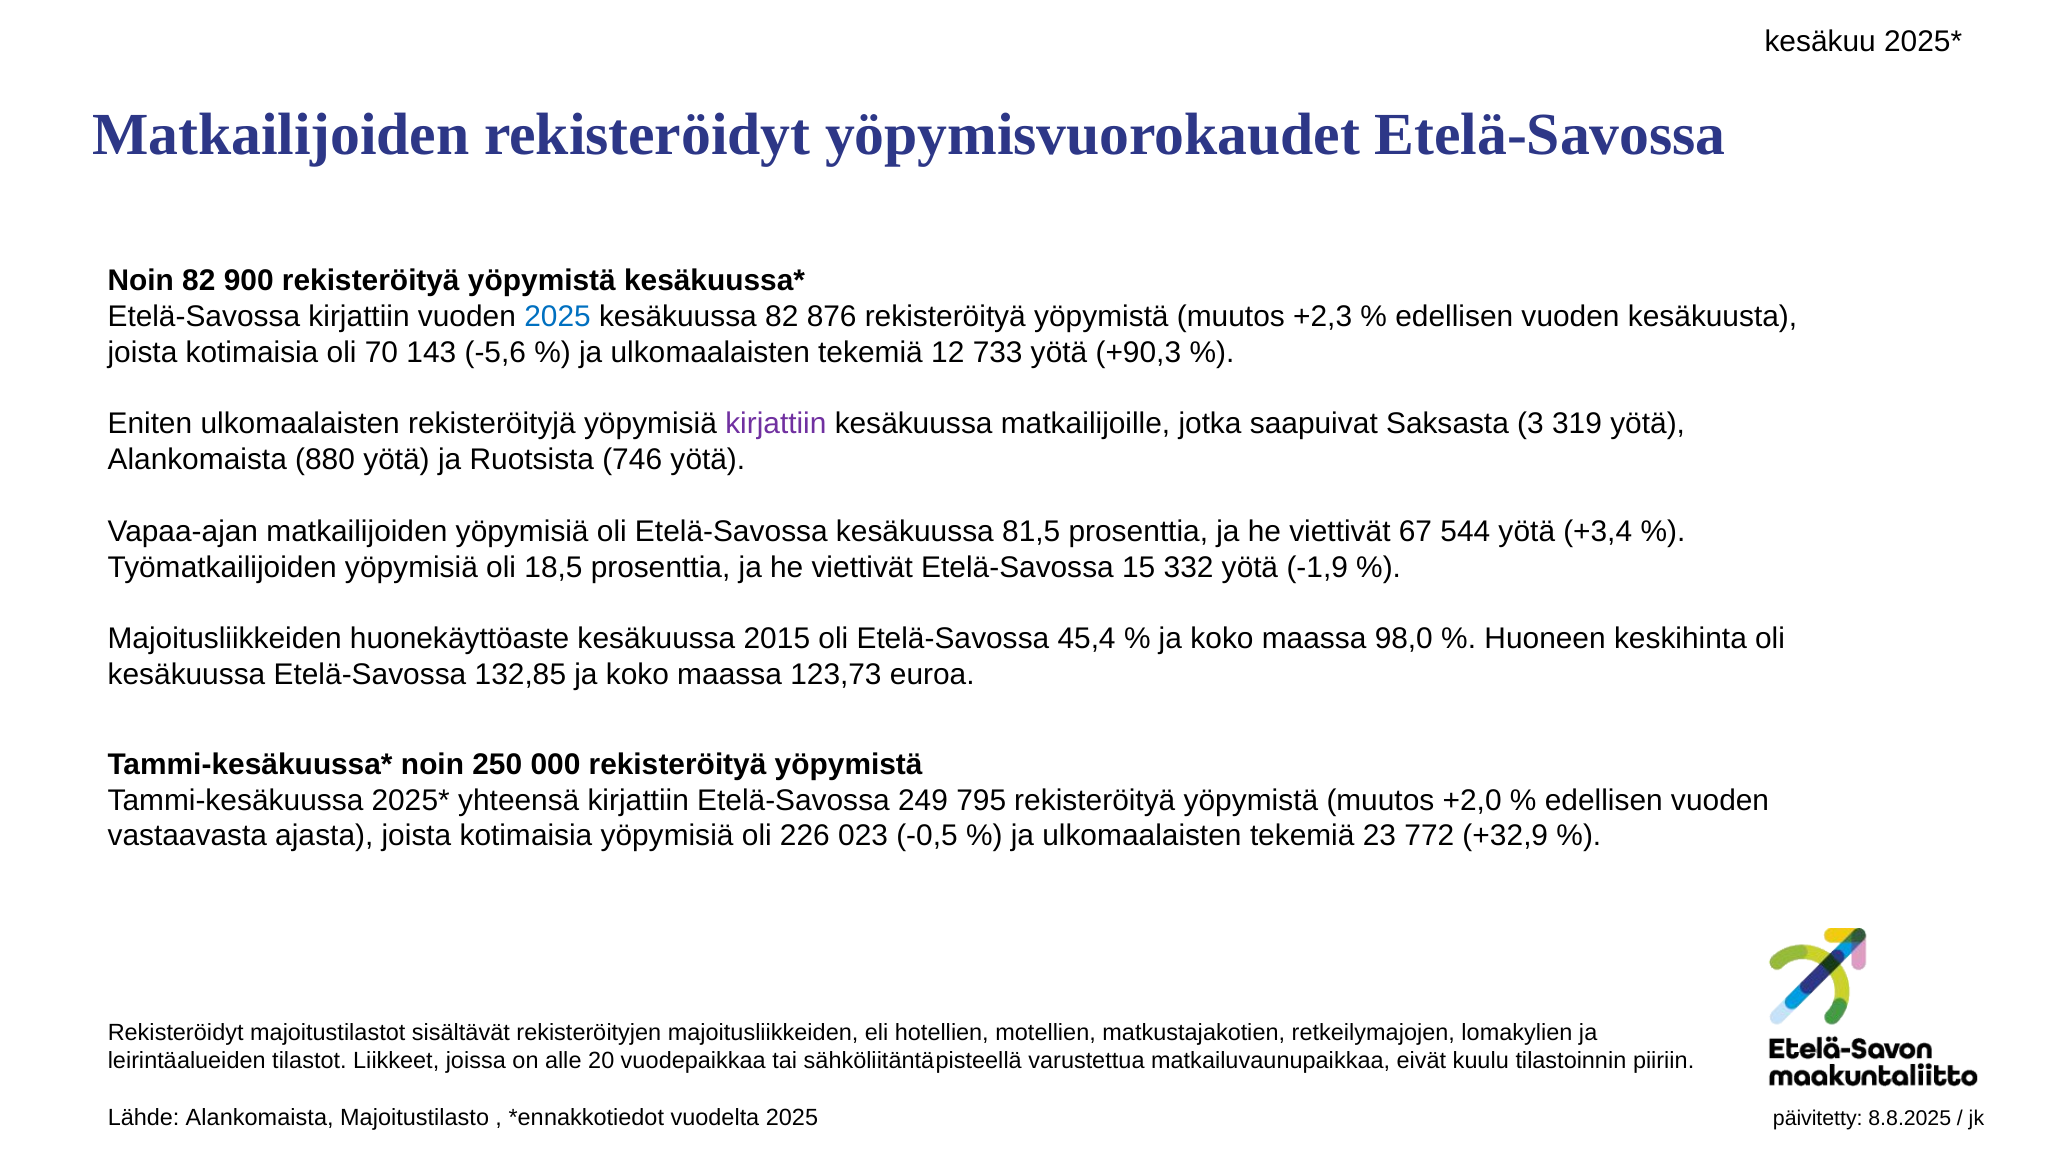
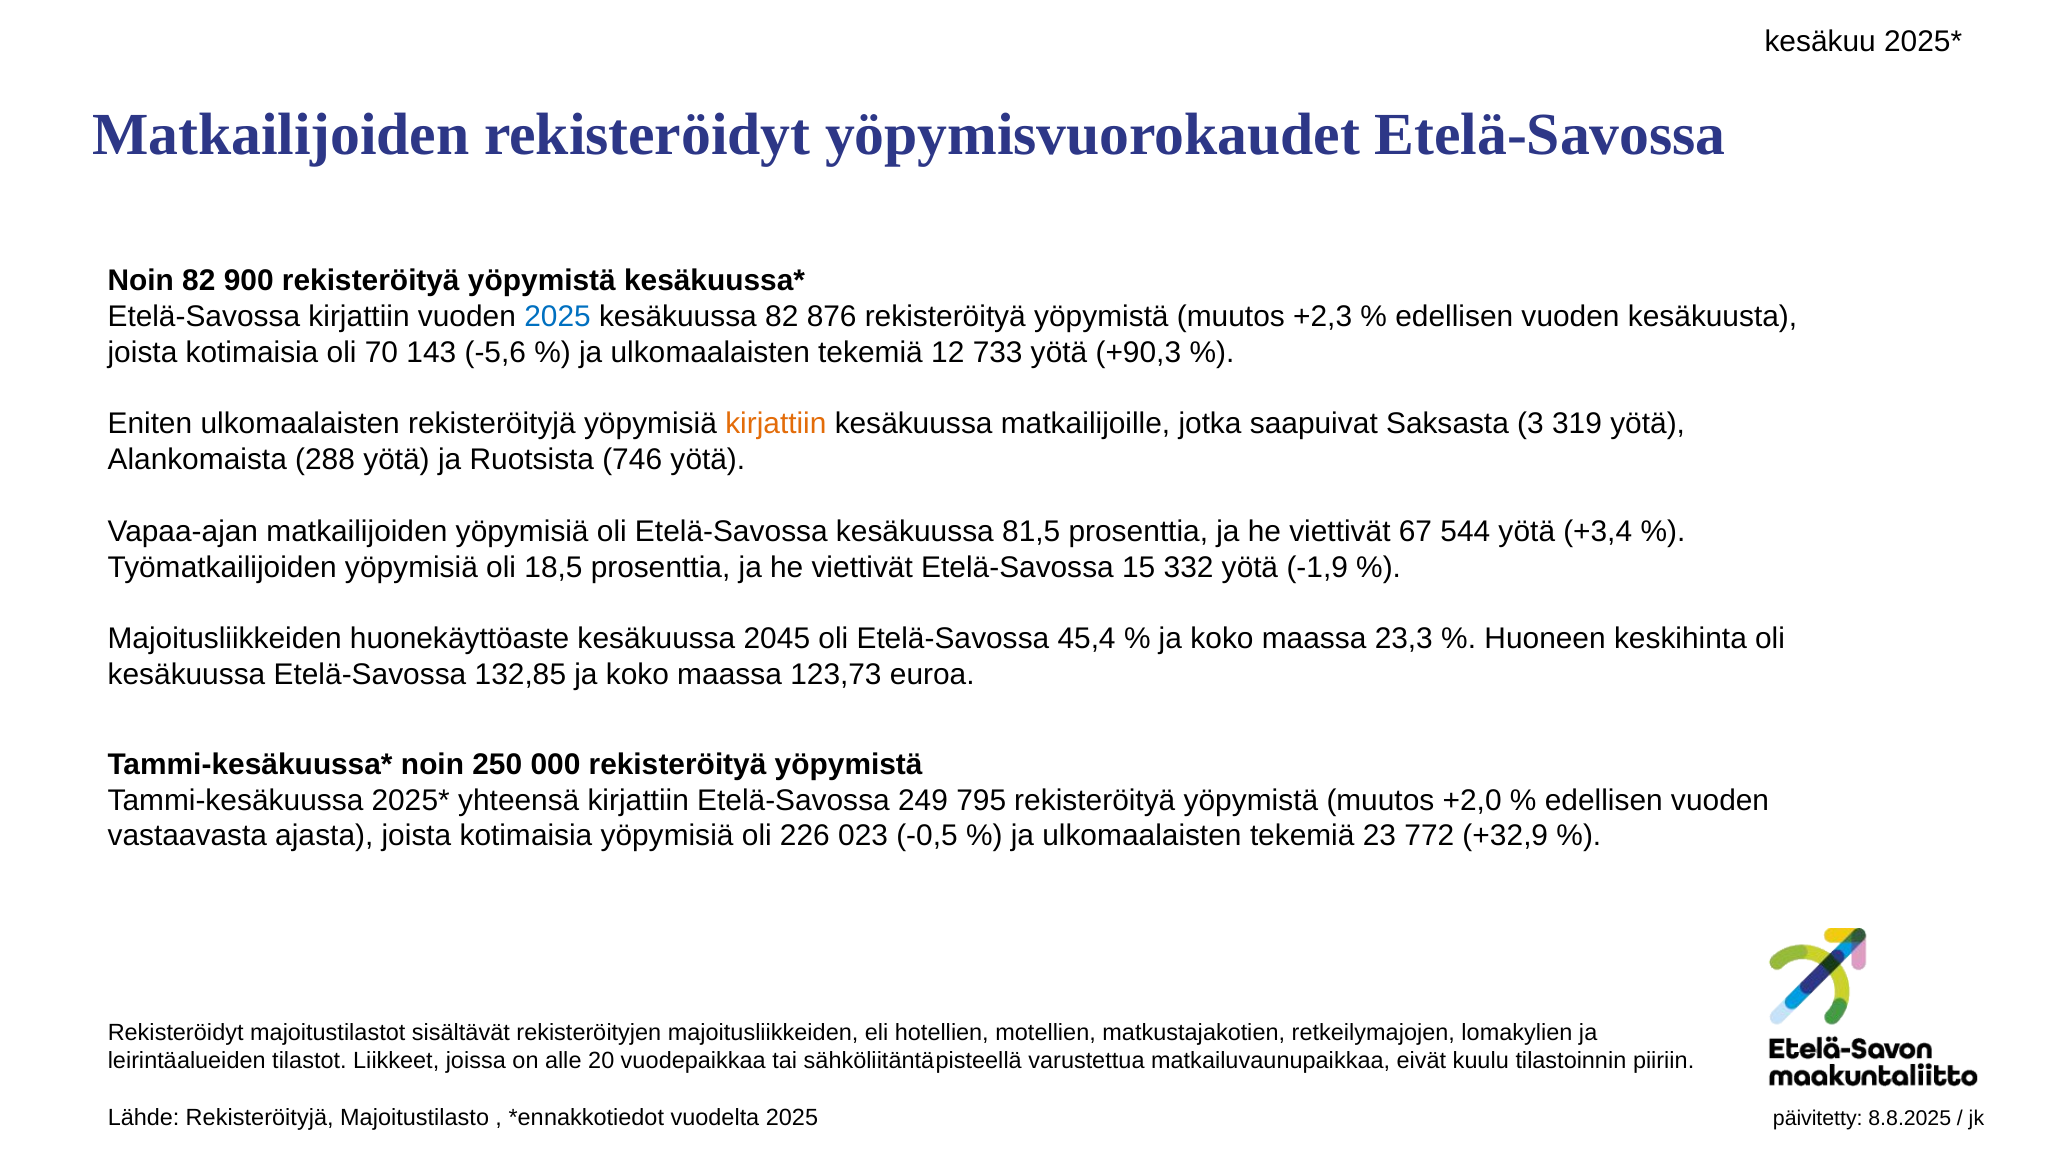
kirjattiin colour: purple -> orange (776, 424)
880: 880 -> 288 (325, 460)
2015: 2015 -> 2045 (777, 639)
98,0: 98,0 -> 23,3 (1404, 639)
Lähde Alankomaista: Alankomaista -> Rekisteröityjä (260, 1117)
